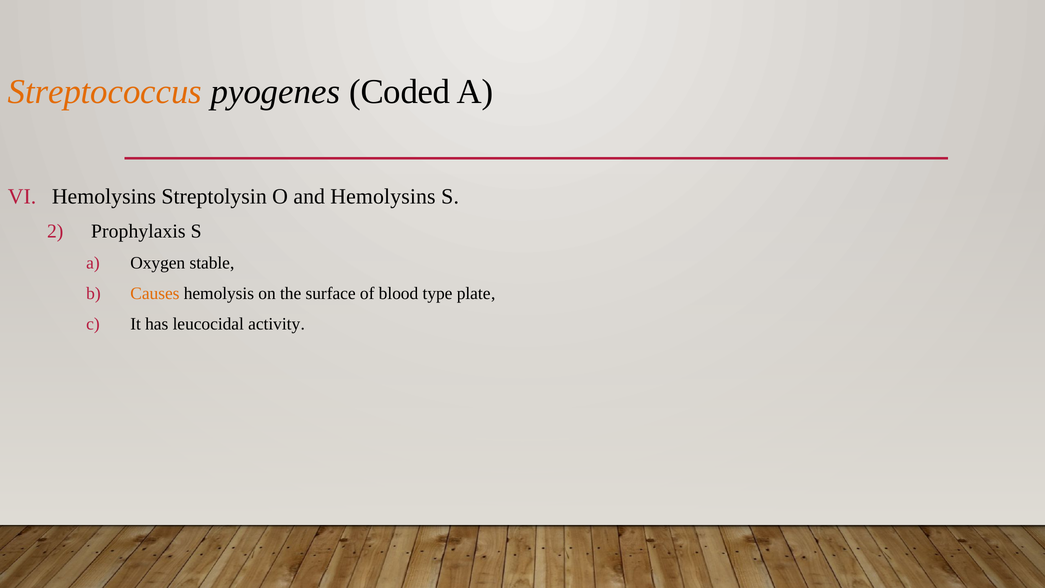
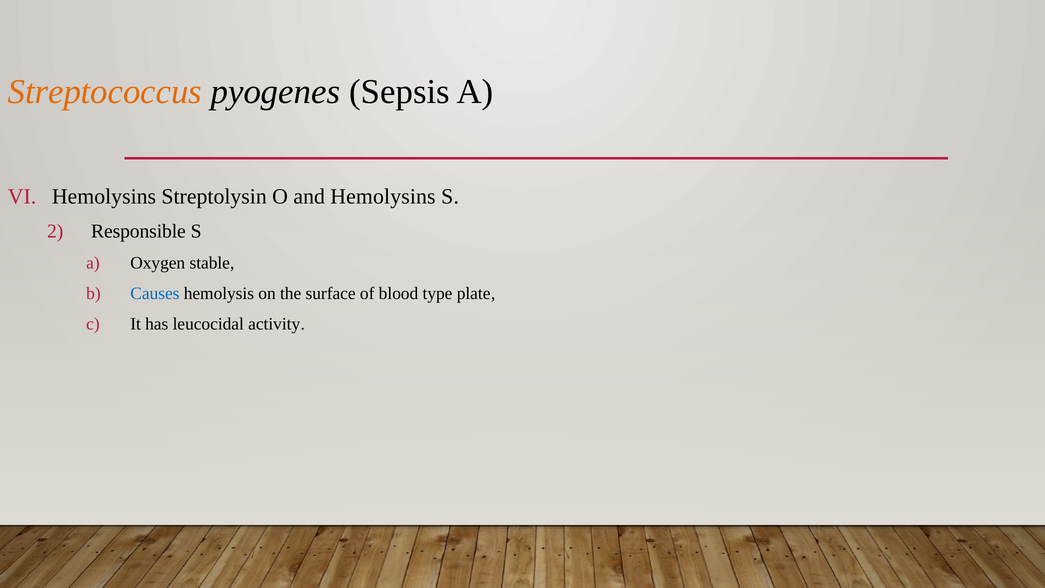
Coded: Coded -> Sepsis (400, 92)
Prophylaxis: Prophylaxis -> Responsible (138, 231)
Causes colour: orange -> blue (155, 293)
